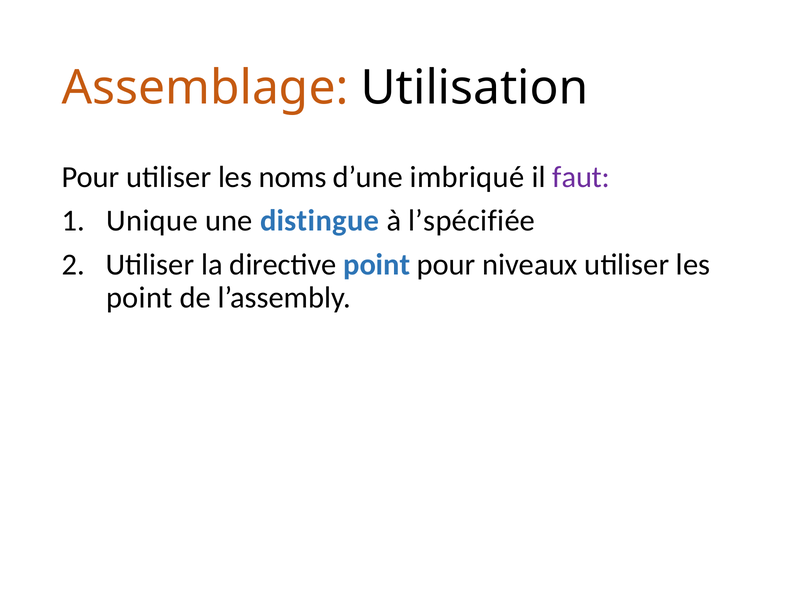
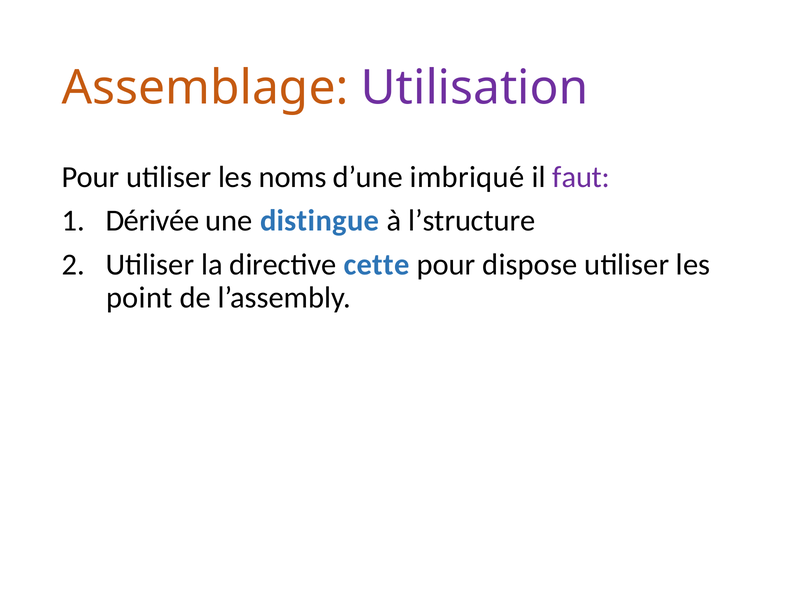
Utilisation colour: black -> purple (475, 88)
Unique: Unique -> Dérivée (152, 221)
l’spécifiée: l’spécifiée -> l’structure (472, 221)
directive point: point -> cette (377, 265)
niveaux: niveaux -> dispose (530, 265)
